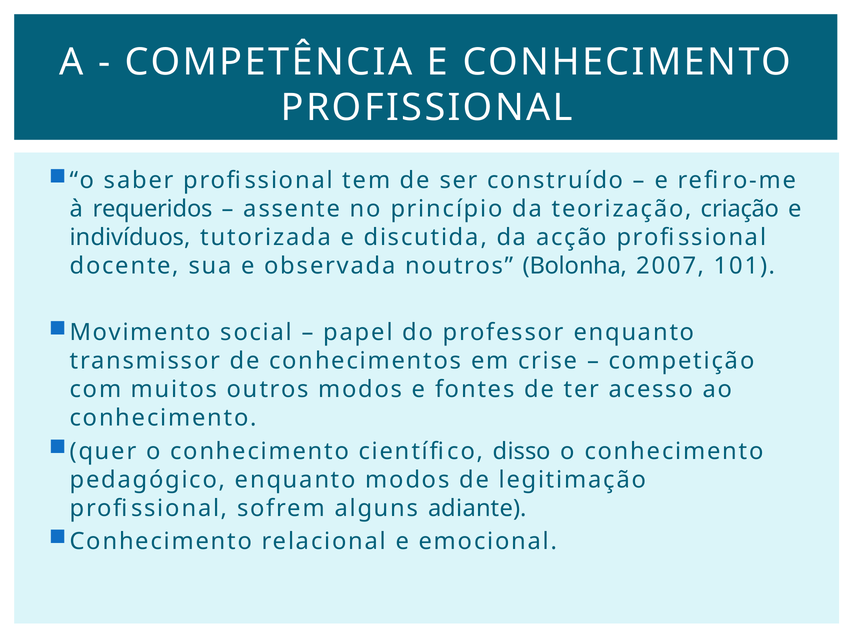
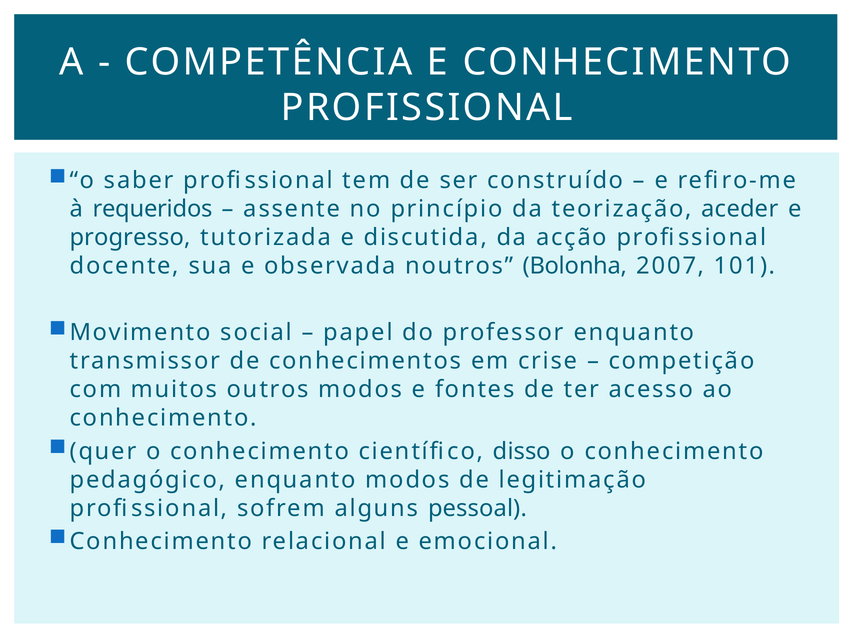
criação: criação -> aceder (740, 209)
indivíduos: indivíduos -> progresso (130, 238)
adiante: adiante -> pessoal (477, 509)
